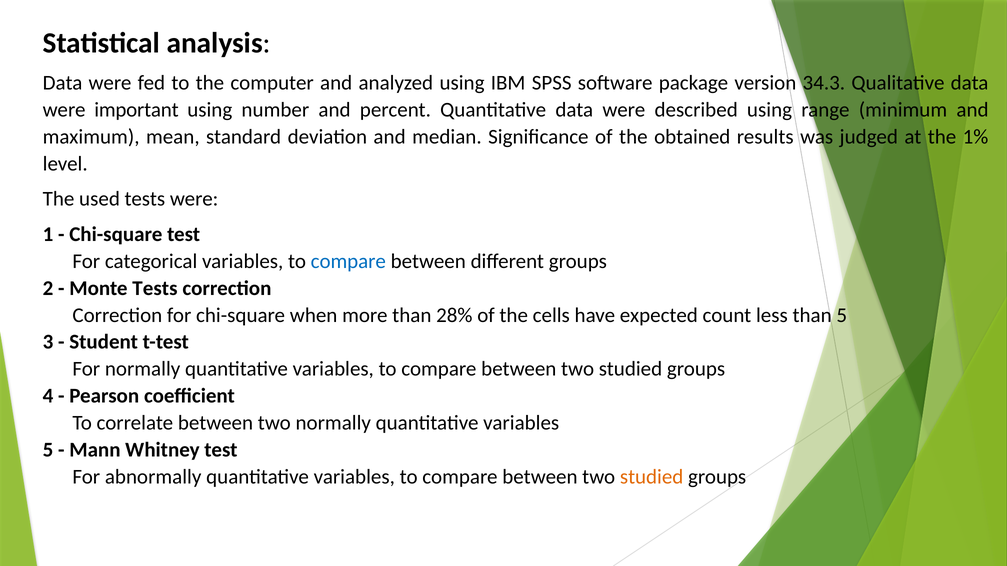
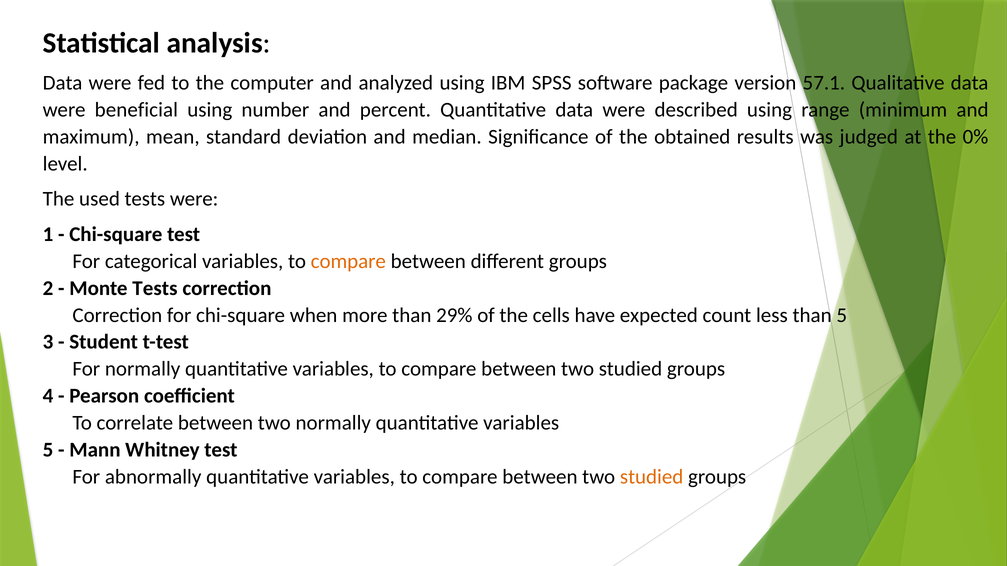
34.3: 34.3 -> 57.1 (824, 83)
important: important -> beneficial (136, 110)
1%: 1% -> 0% (976, 137)
compare colour: blue -> orange (348, 261)
28%: 28% -> 29% (454, 315)
